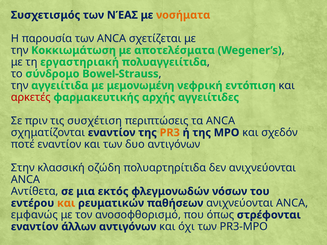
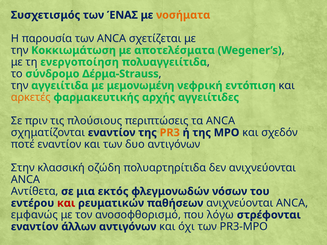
ΝΈΑΣ: ΝΈΑΣ -> ΈΝΑΣ (122, 15)
εργαστηριακή: εργαστηριακή -> ενεργοποίηση (80, 62)
Bowel-Strauss: Bowel-Strauss -> Δέρμα-Strauss (120, 74)
αρκετές colour: red -> orange (31, 97)
συσχέτιση: συσχέτιση -> πλούσιους (95, 121)
και colour: orange -> red (66, 203)
όπως: όπως -> λόγω (220, 215)
